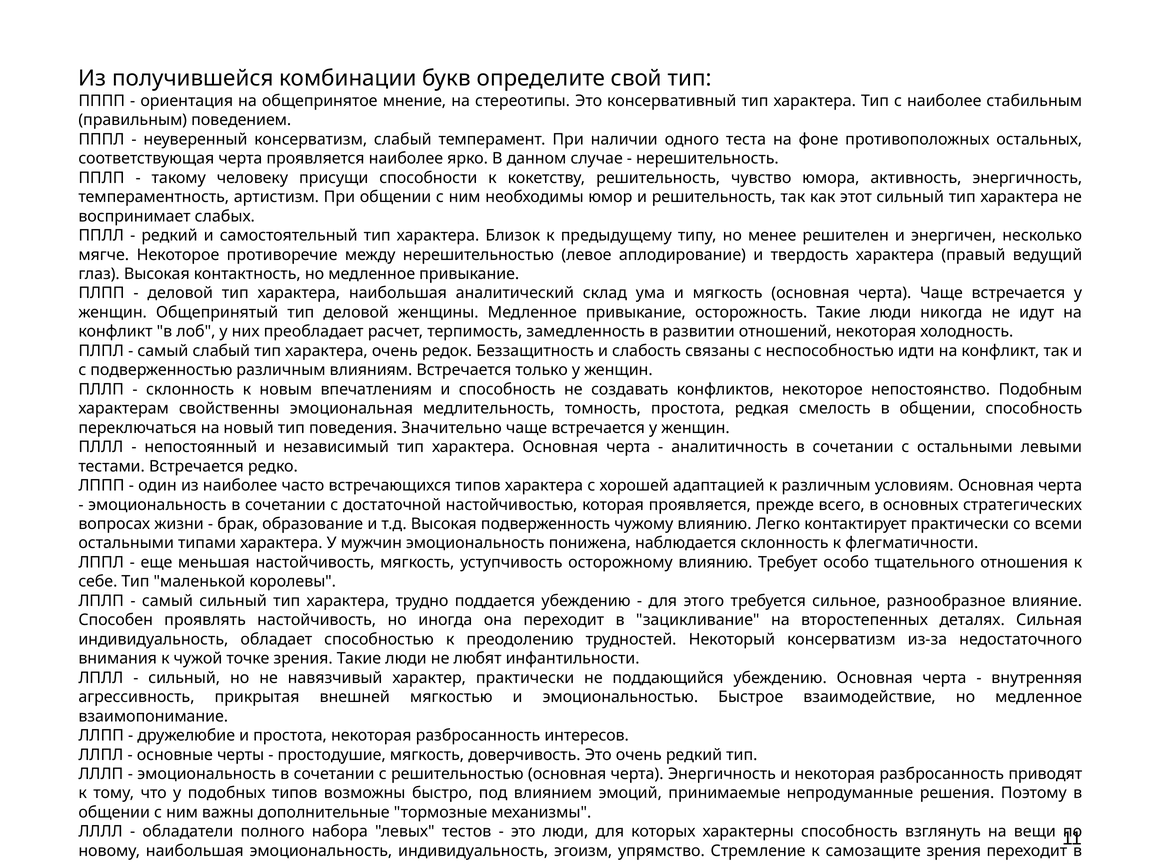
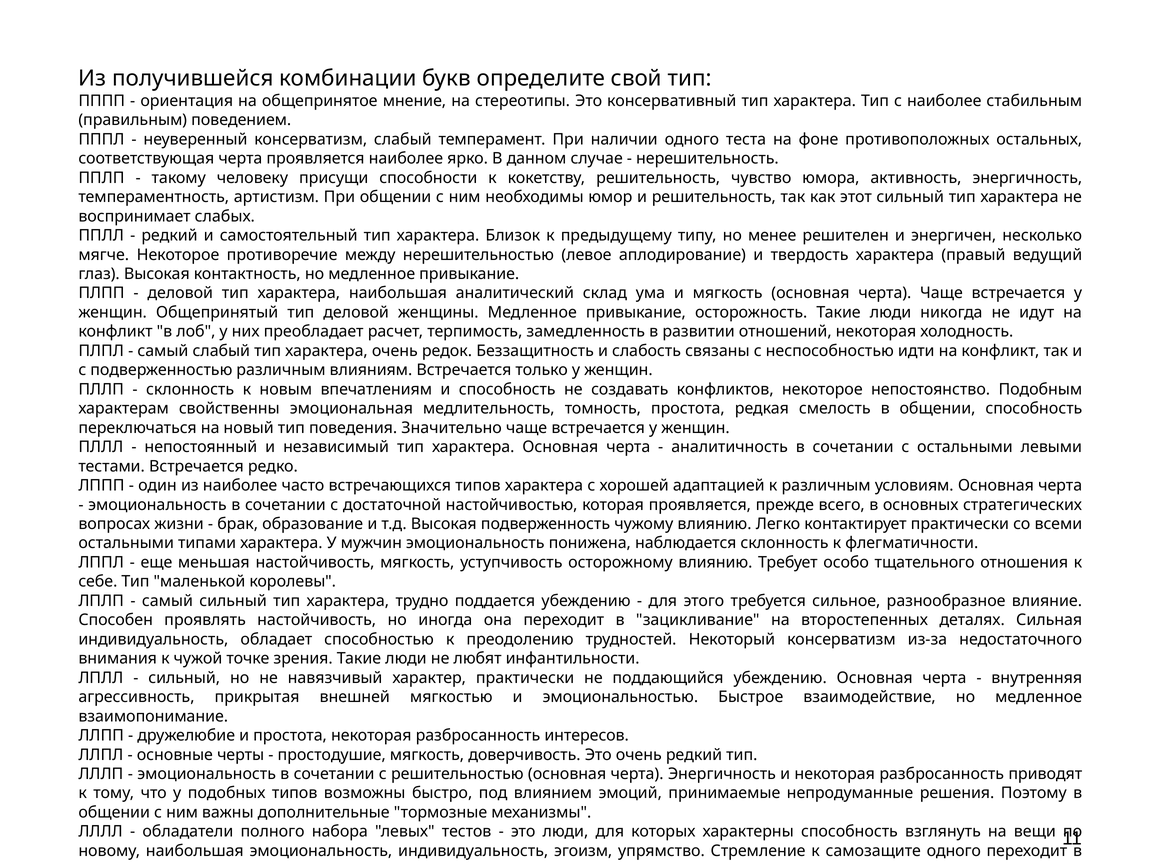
самозащите зрения: зрения -> одного (954, 850)
